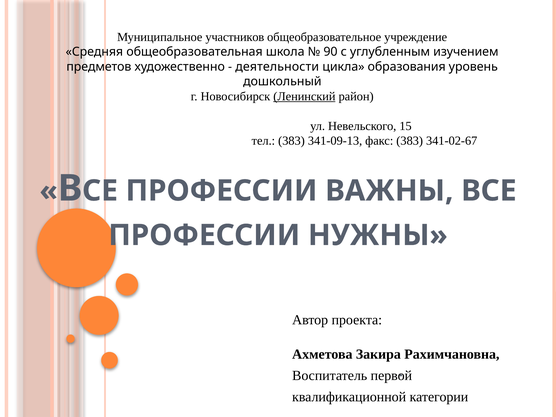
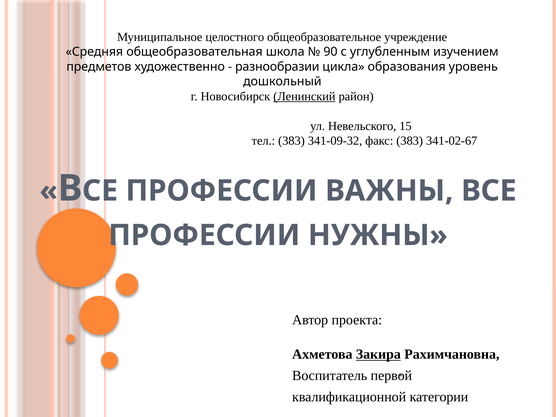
участников: участников -> целостного (235, 37)
деятельности: деятельности -> разнообразии (277, 67)
341-09-13: 341-09-13 -> 341-09-32 (335, 141)
Закира underline: none -> present (378, 354)
